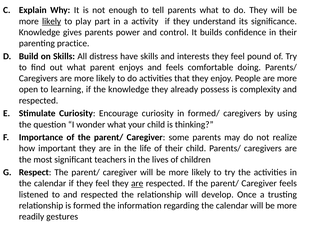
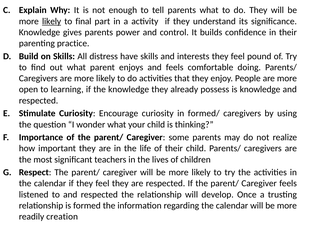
play: play -> final (83, 21)
is complexity: complexity -> knowledge (260, 89)
are underline: present -> none (137, 183)
gestures: gestures -> creation (62, 217)
